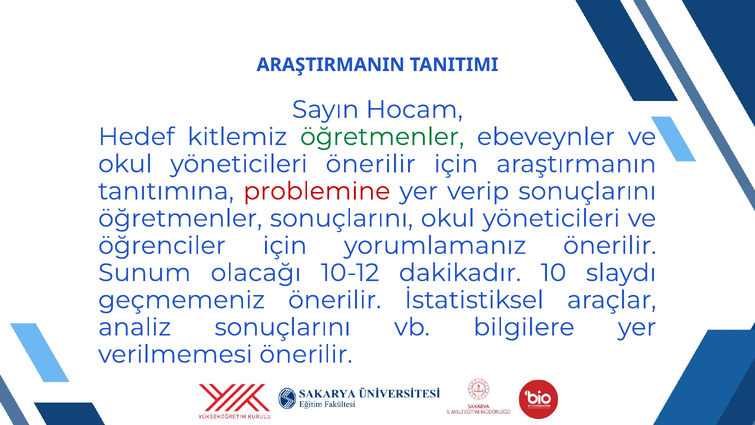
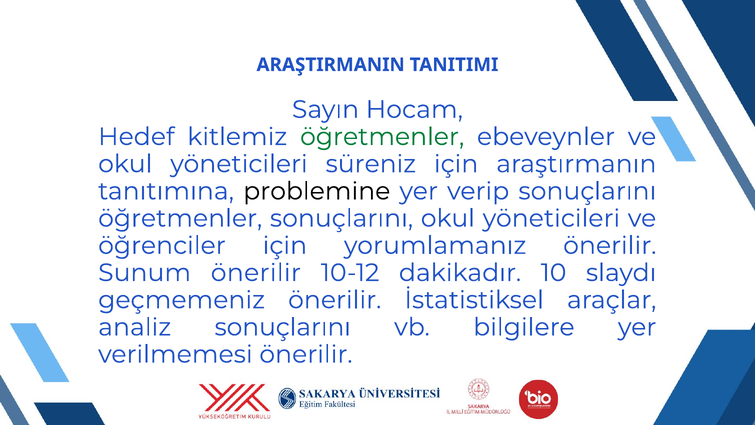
yöneticileri önerilir: önerilir -> süreniz (371, 164)
problemine colour: red -> black (317, 191)
Sunum olacağı: olacağı -> önerilir (256, 273)
